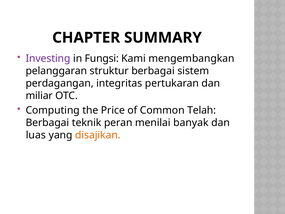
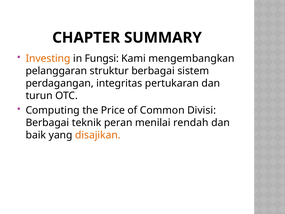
Investing colour: purple -> orange (48, 58)
miliar: miliar -> turun (39, 95)
Telah: Telah -> Divisi (202, 110)
banyak: banyak -> rendah (191, 123)
luas: luas -> baik (36, 135)
